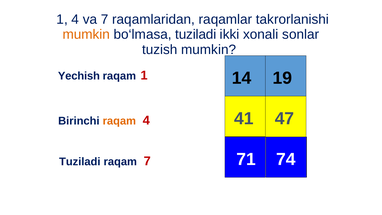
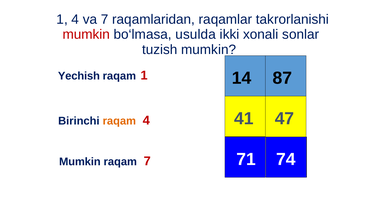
mumkin colour: orange -> red (86, 34)
bo‘lmasa tuziladi: tuziladi -> usulda (196, 34)
19: 19 -> 87 (282, 78)
Tuziladi: Tuziladi -> Mumkin (80, 162)
